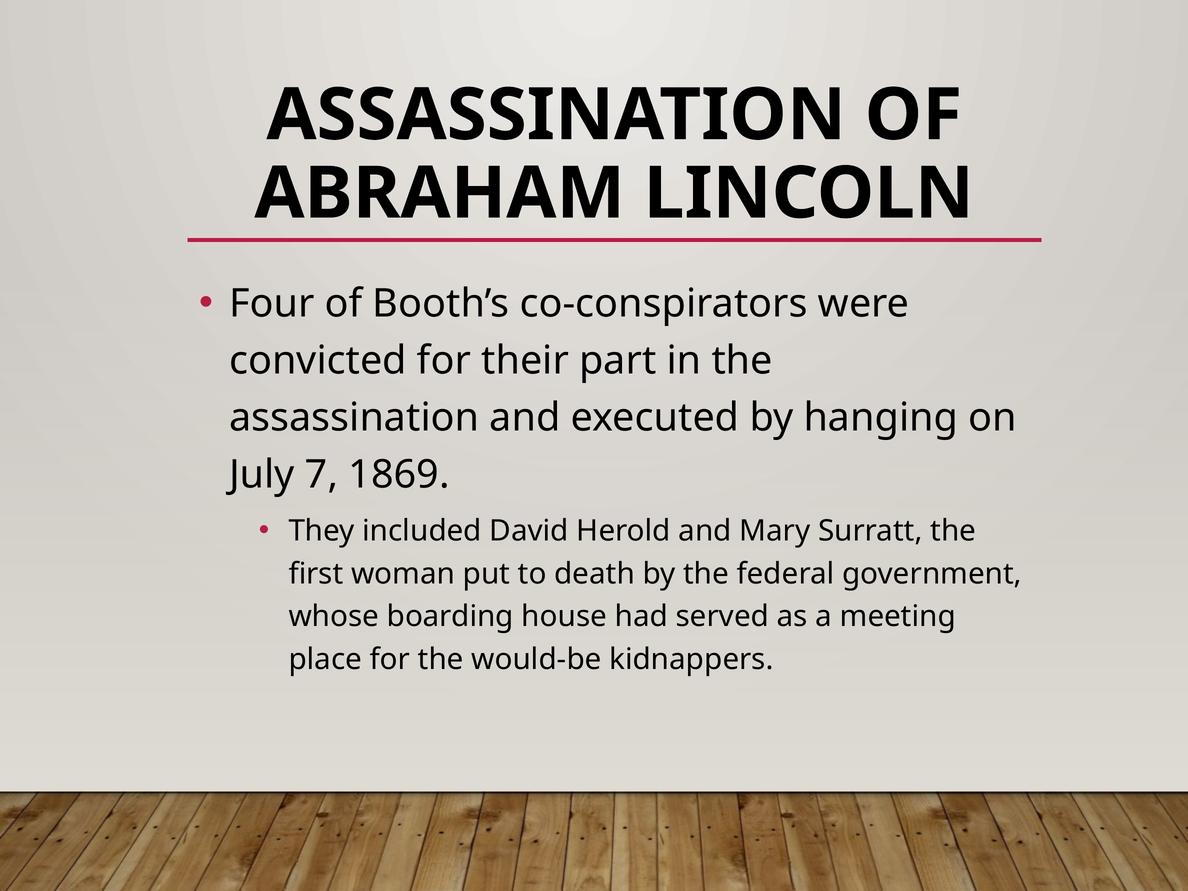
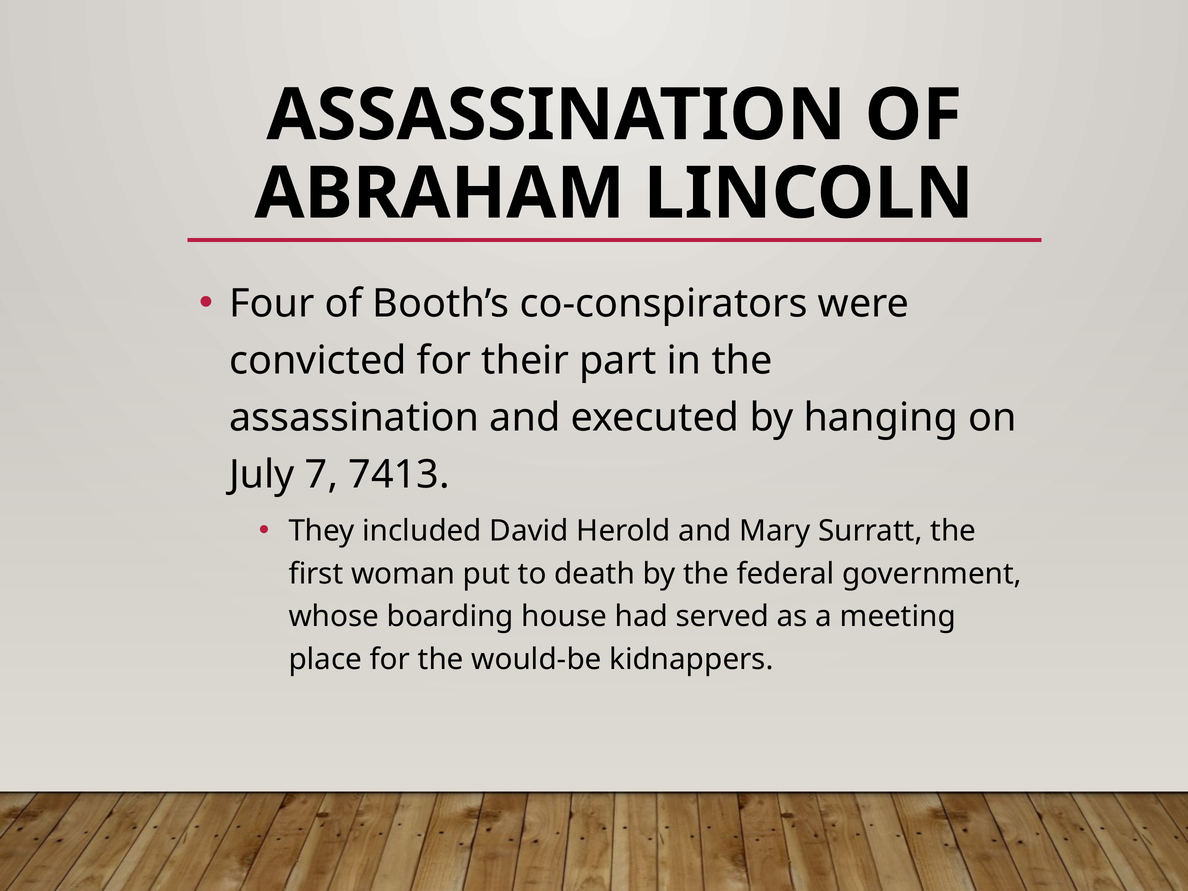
1869: 1869 -> 7413 (399, 475)
